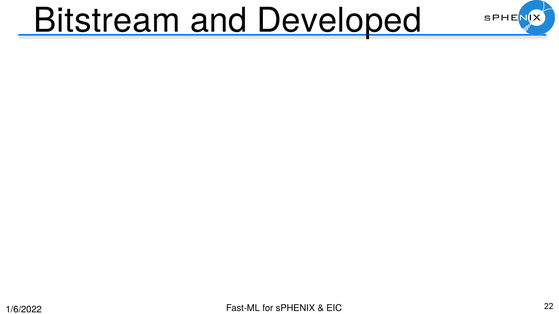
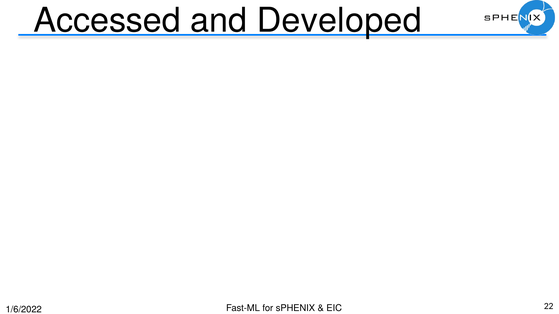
Bitstream: Bitstream -> Accessed (107, 21)
